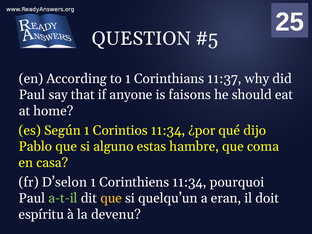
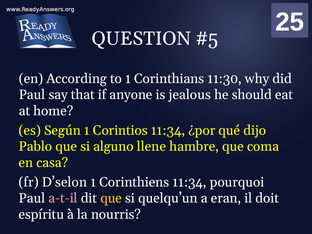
11:37: 11:37 -> 11:30 (225, 79)
faisons: faisons -> jealous (190, 95)
estas: estas -> llene (151, 147)
a-t-il colour: light green -> pink (63, 198)
devenu: devenu -> nourris (116, 214)
